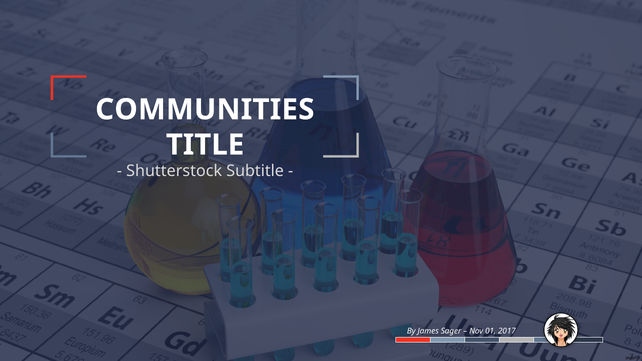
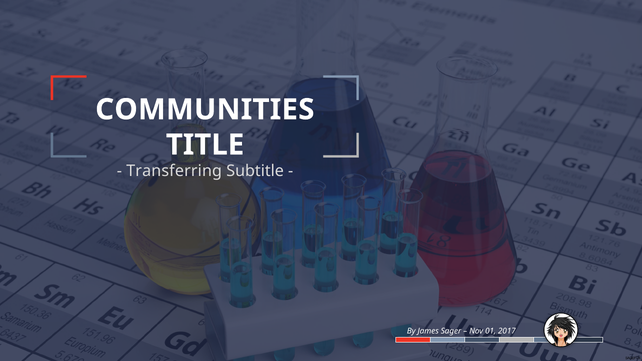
Shutterstock: Shutterstock -> Transferring (174, 171)
